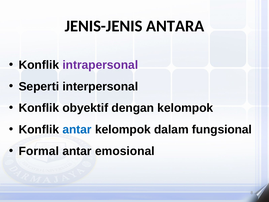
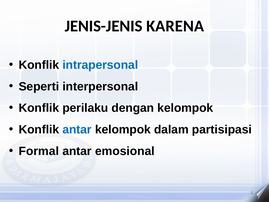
ANTARA: ANTARA -> KARENA (175, 26)
intrapersonal colour: purple -> blue (100, 65)
obyektif: obyektif -> perilaku (85, 108)
fungsional: fungsional -> partisipasi (222, 129)
